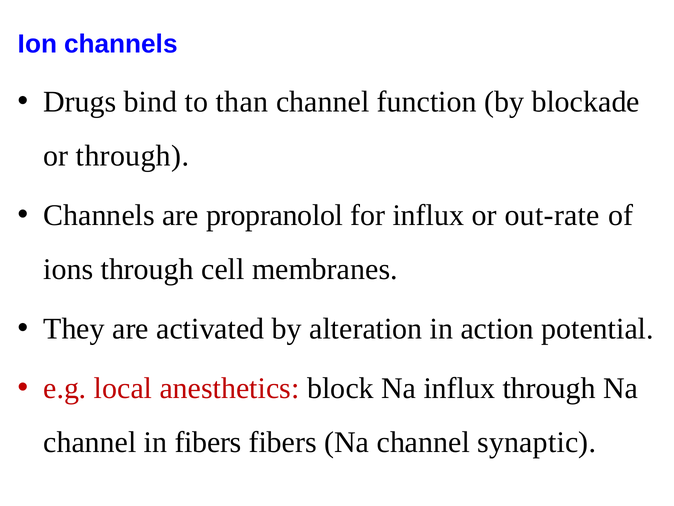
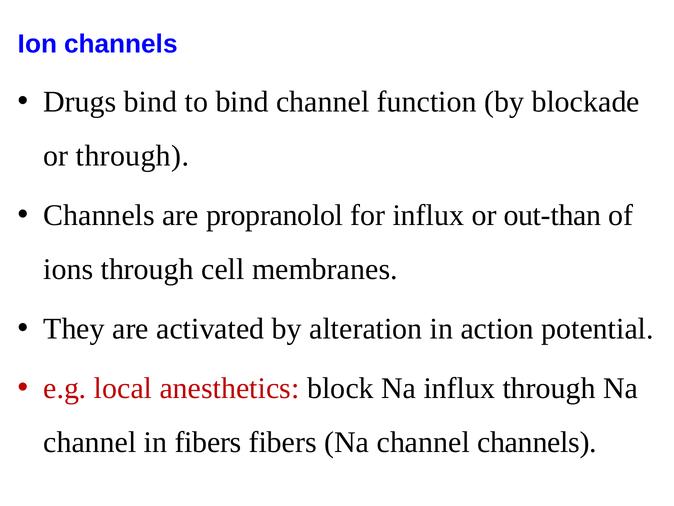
to than: than -> bind (242, 102)
out-rate: out-rate -> out-than (552, 215)
channel synaptic: synaptic -> channels (537, 442)
